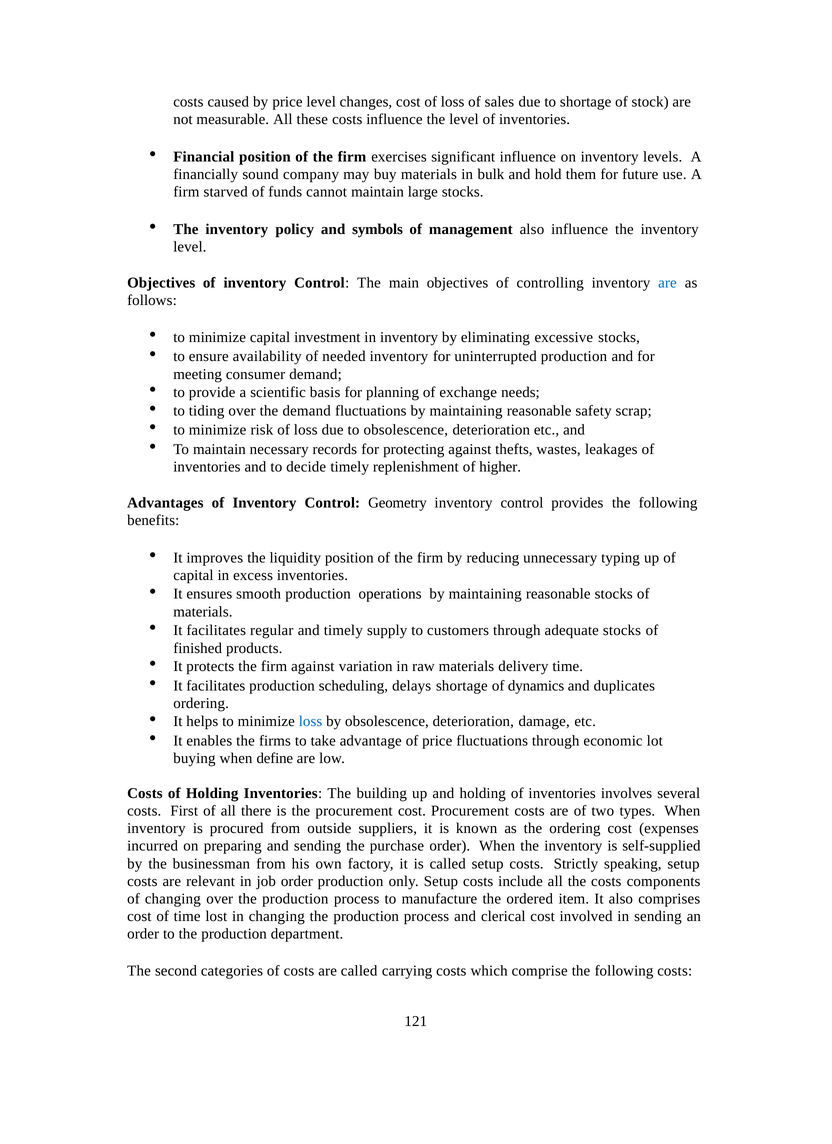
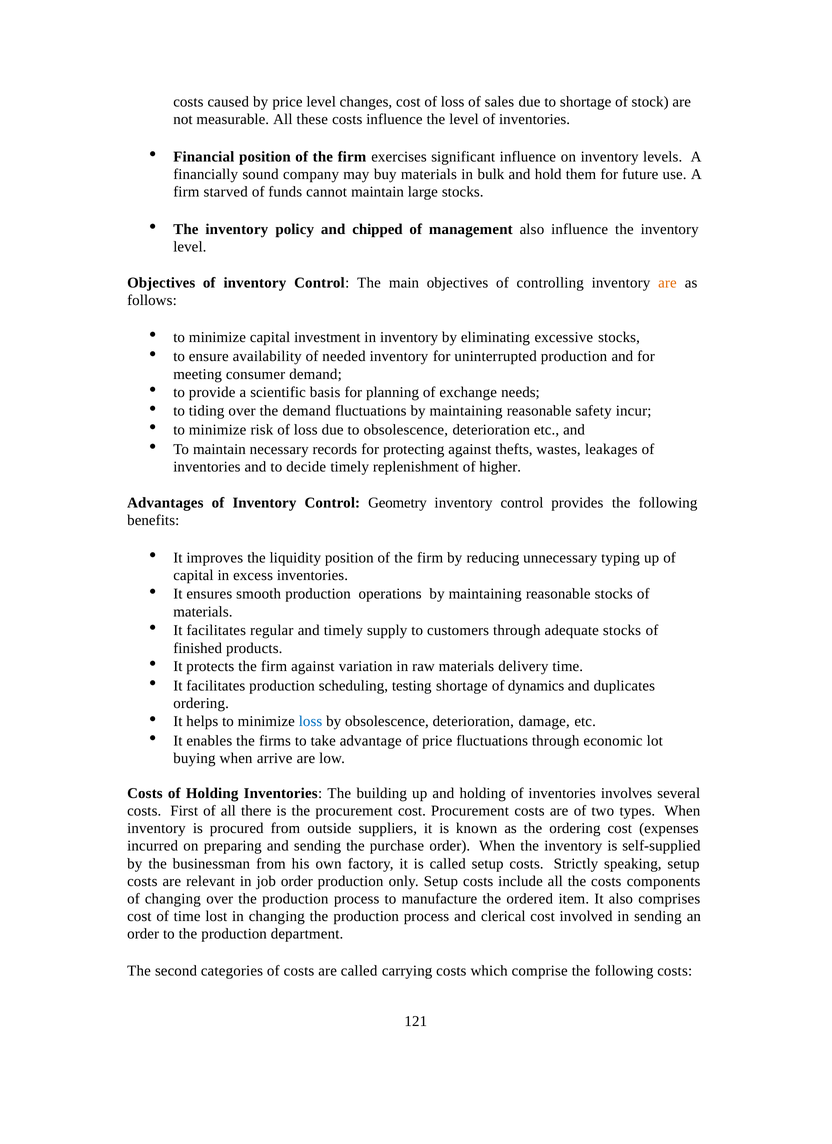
symbols: symbols -> chipped (377, 229)
are colour: blue -> orange (667, 283)
scrap: scrap -> incur (634, 411)
delays: delays -> testing (412, 686)
define: define -> arrive (275, 759)
